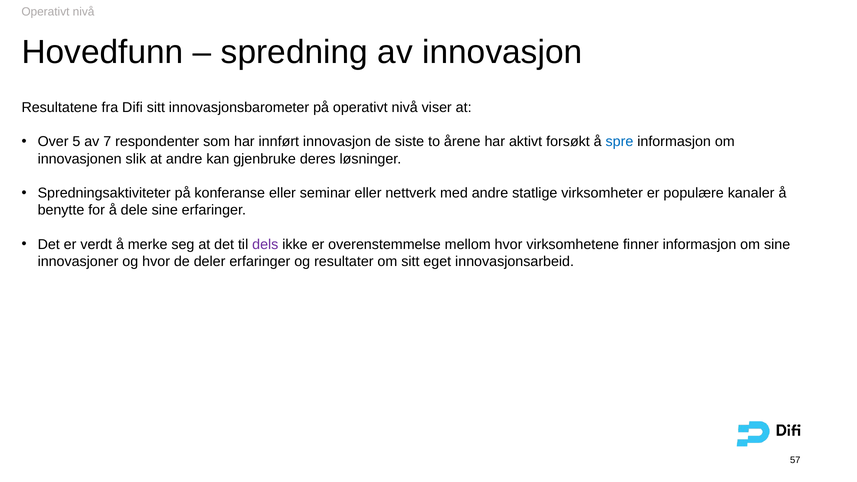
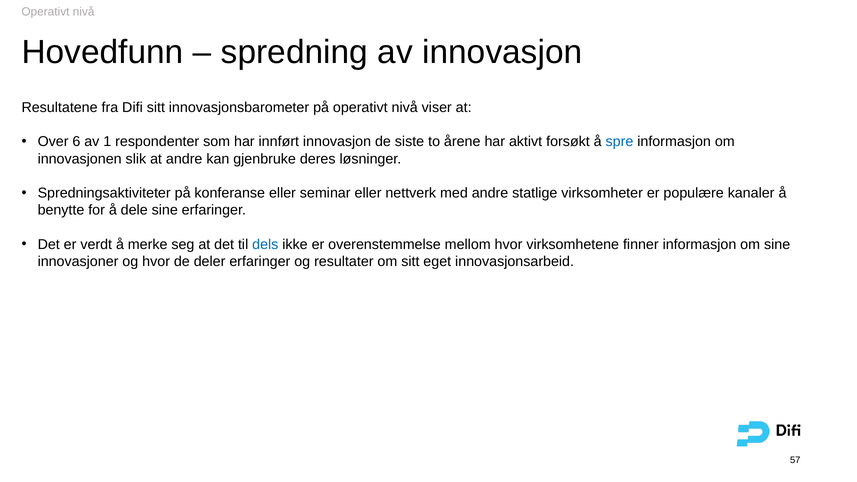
5: 5 -> 6 (76, 142)
7: 7 -> 1 (107, 142)
dels colour: purple -> blue (265, 245)
